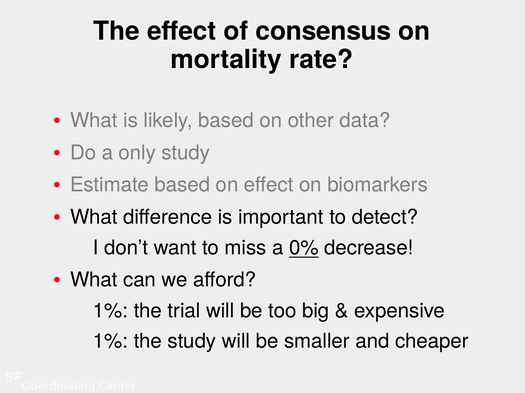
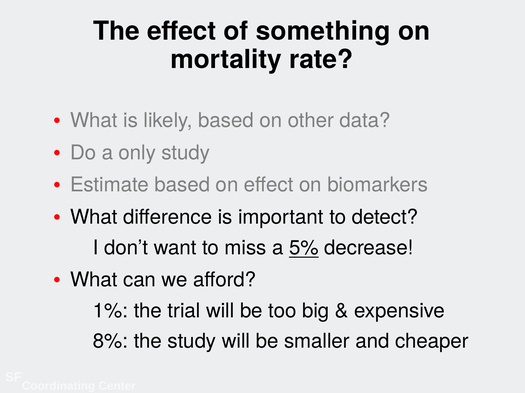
consensus: consensus -> something (323, 31)
0%: 0% -> 5% (304, 248)
1%: 1% -> 8% (111, 342)
